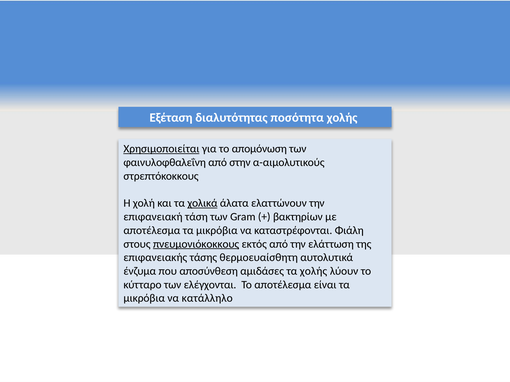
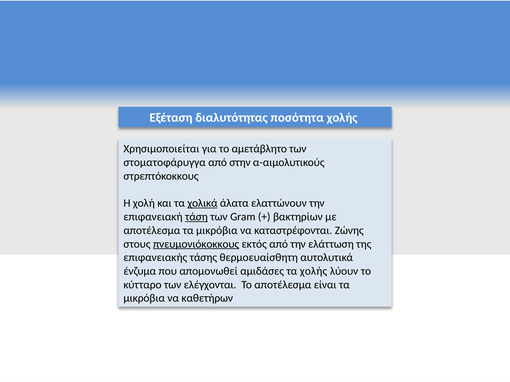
Χρησιμοποιείται underline: present -> none (161, 149)
απομόνωση: απομόνωση -> αμετάβλητο (259, 149)
φαινυλοφθαλεΐνη: φαινυλοφθαλεΐνη -> στοματοφάρυγγα (165, 163)
τάση underline: none -> present (196, 217)
Φιάλη: Φιάλη -> Ζώνης (349, 231)
αποσύνθεση: αποσύνθεση -> απομονωθεί (209, 271)
κατάλληλο: κατάλληλο -> καθετήρων (207, 299)
